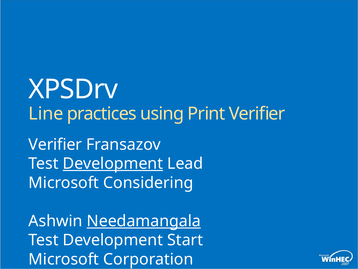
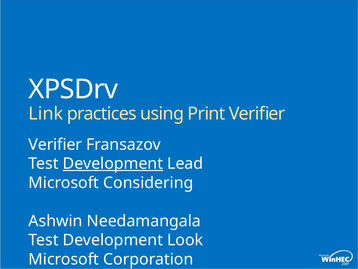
Line: Line -> Link (46, 114)
Needamangala underline: present -> none (144, 221)
Start: Start -> Look (185, 240)
